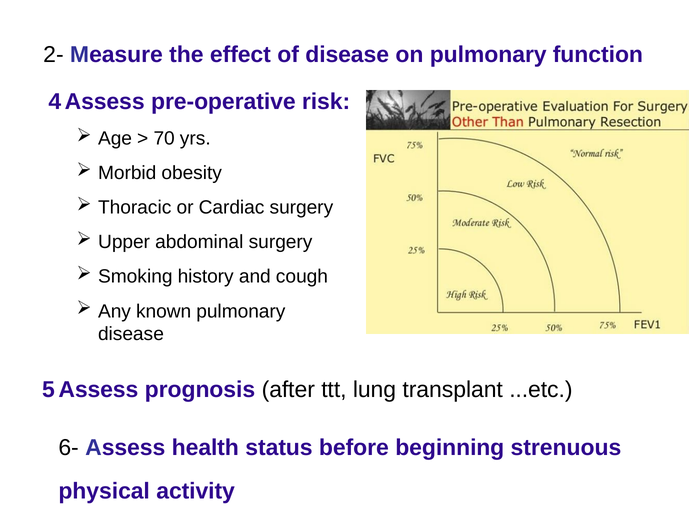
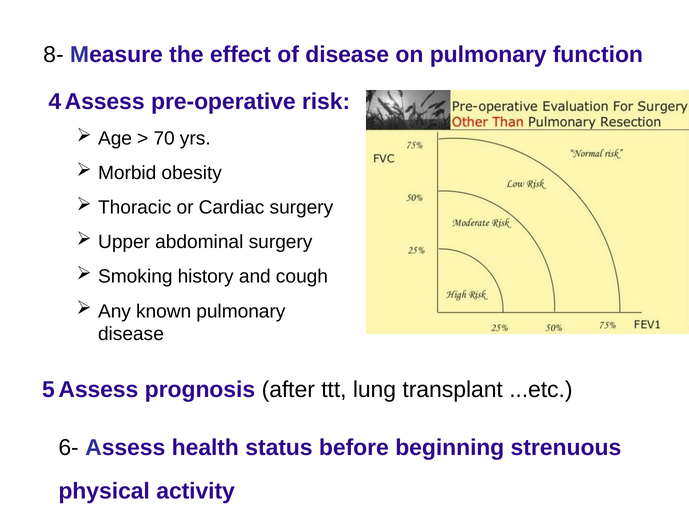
2-: 2- -> 8- (53, 55)
